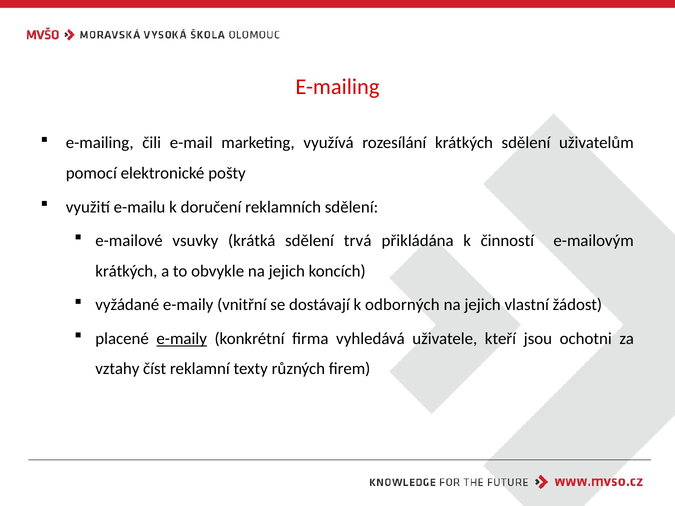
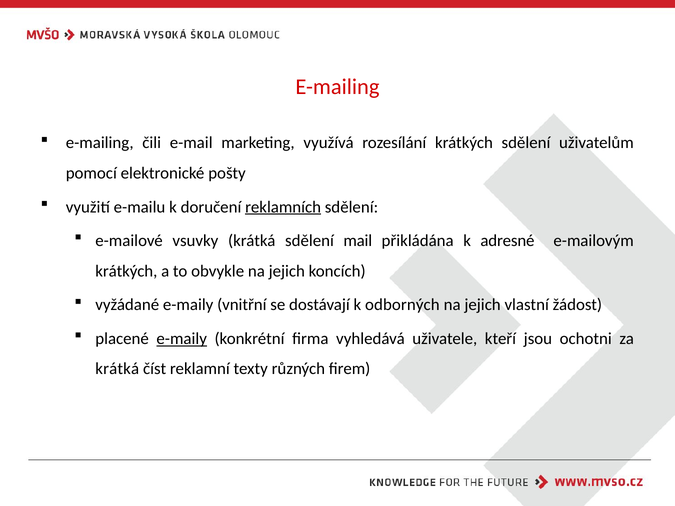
reklamních underline: none -> present (283, 207)
trvá: trvá -> mail (358, 241)
činností: činností -> adresné (507, 241)
vztahy: vztahy -> krátká (117, 369)
